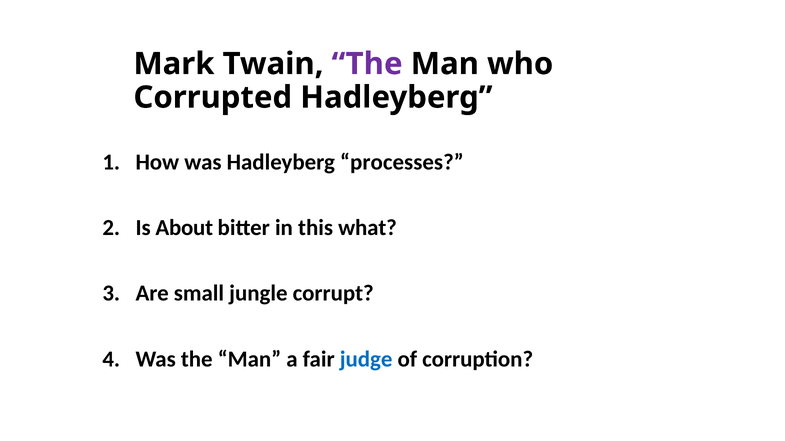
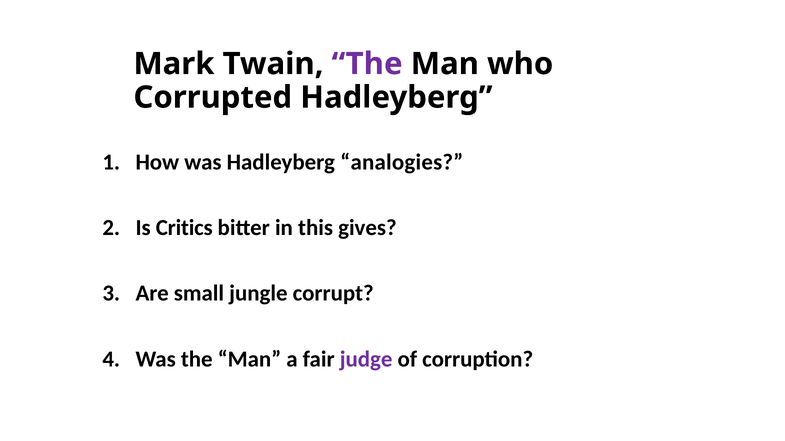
processes: processes -> analogies (402, 162)
About: About -> Critics (184, 228)
what: what -> gives (367, 228)
judge colour: blue -> purple (366, 360)
